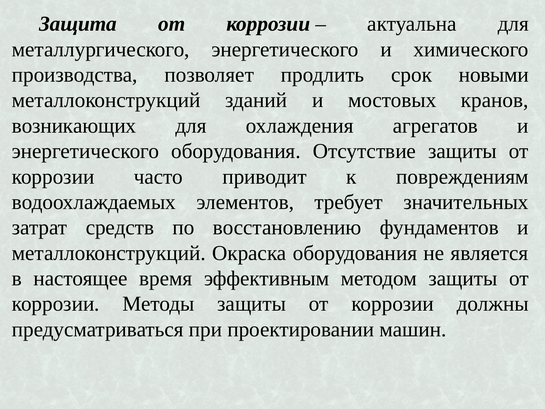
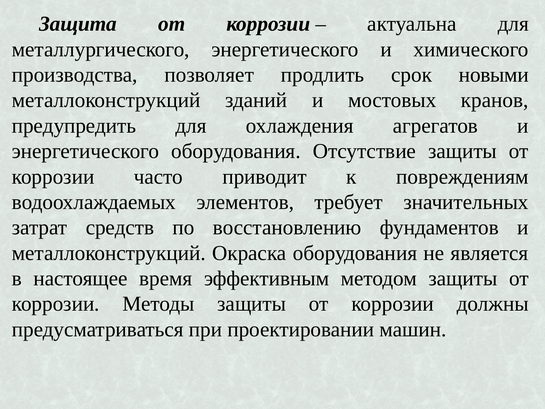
возникающих: возникающих -> предупредить (74, 126)
